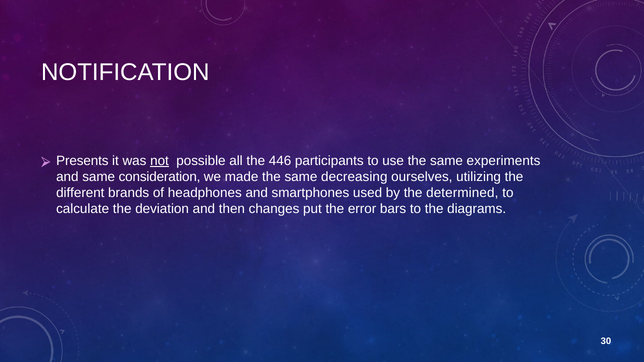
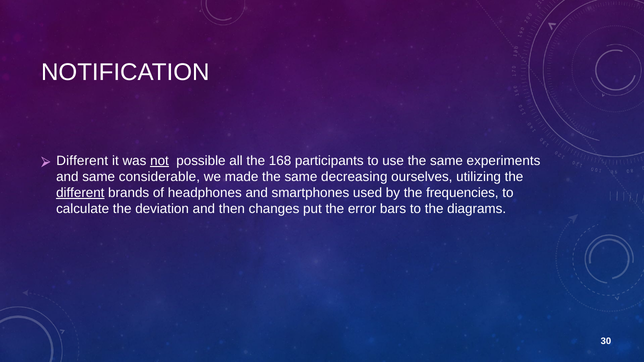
Presents: Presents -> Different (82, 161)
446: 446 -> 168 (280, 161)
consideration: consideration -> considerable (159, 177)
different underline: none -> present (80, 193)
determined: determined -> frequencies (462, 193)
